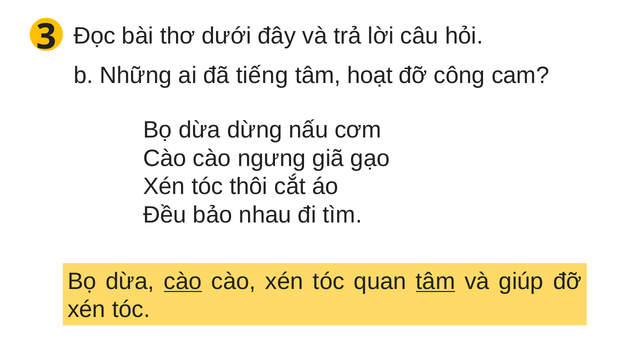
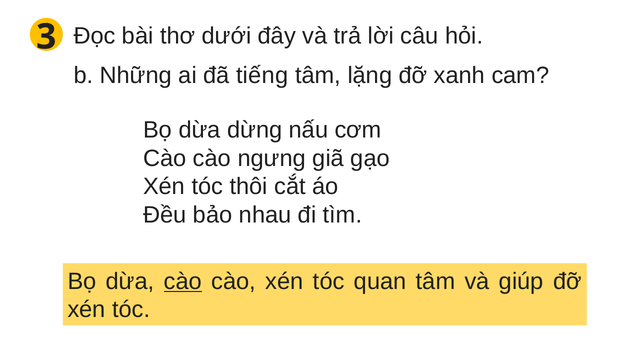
hoạt: hoạt -> lặng (370, 75)
công: công -> xanh (459, 75)
tâm underline: present -> none (436, 281)
